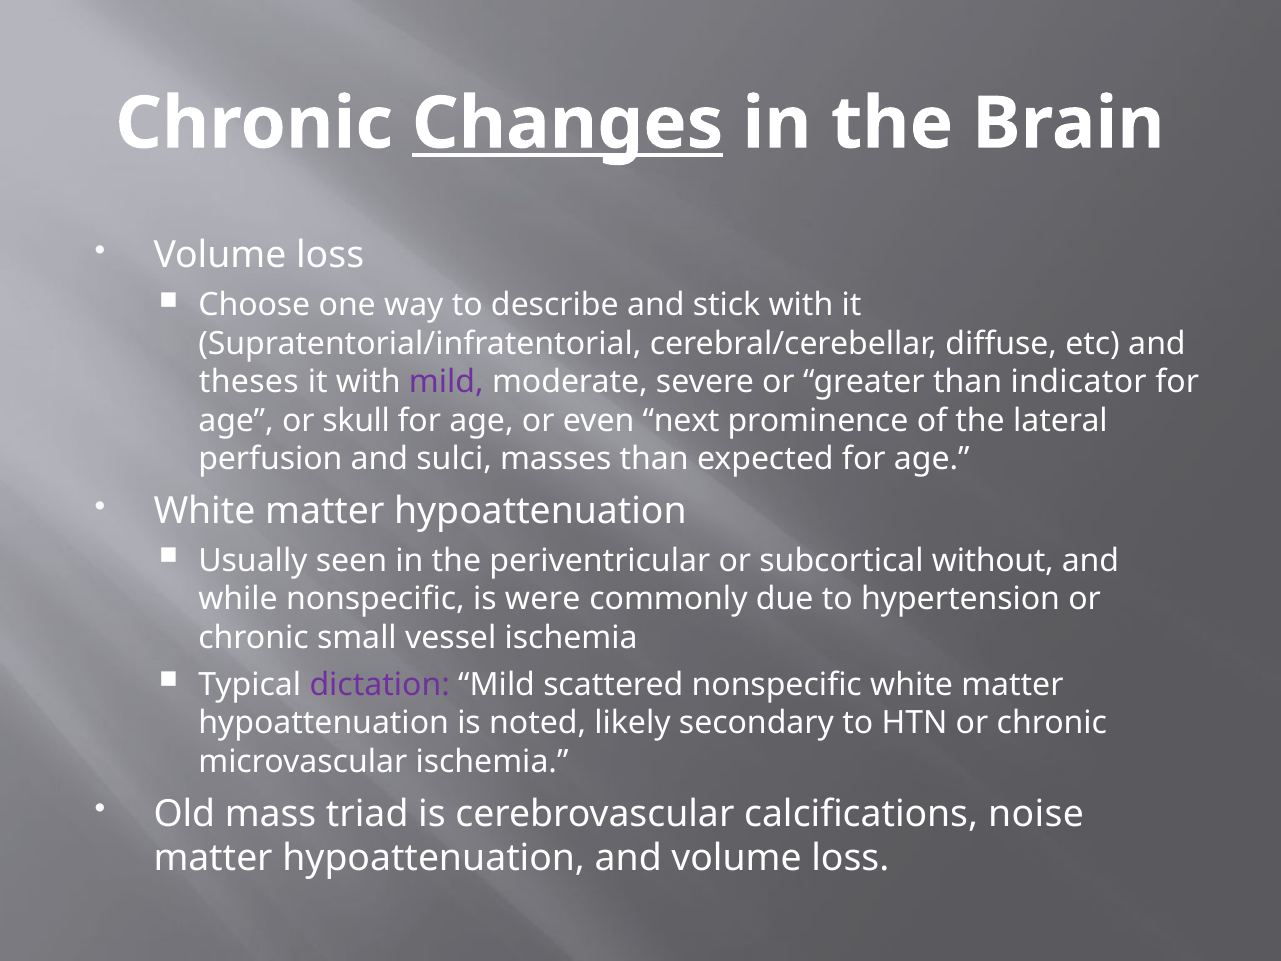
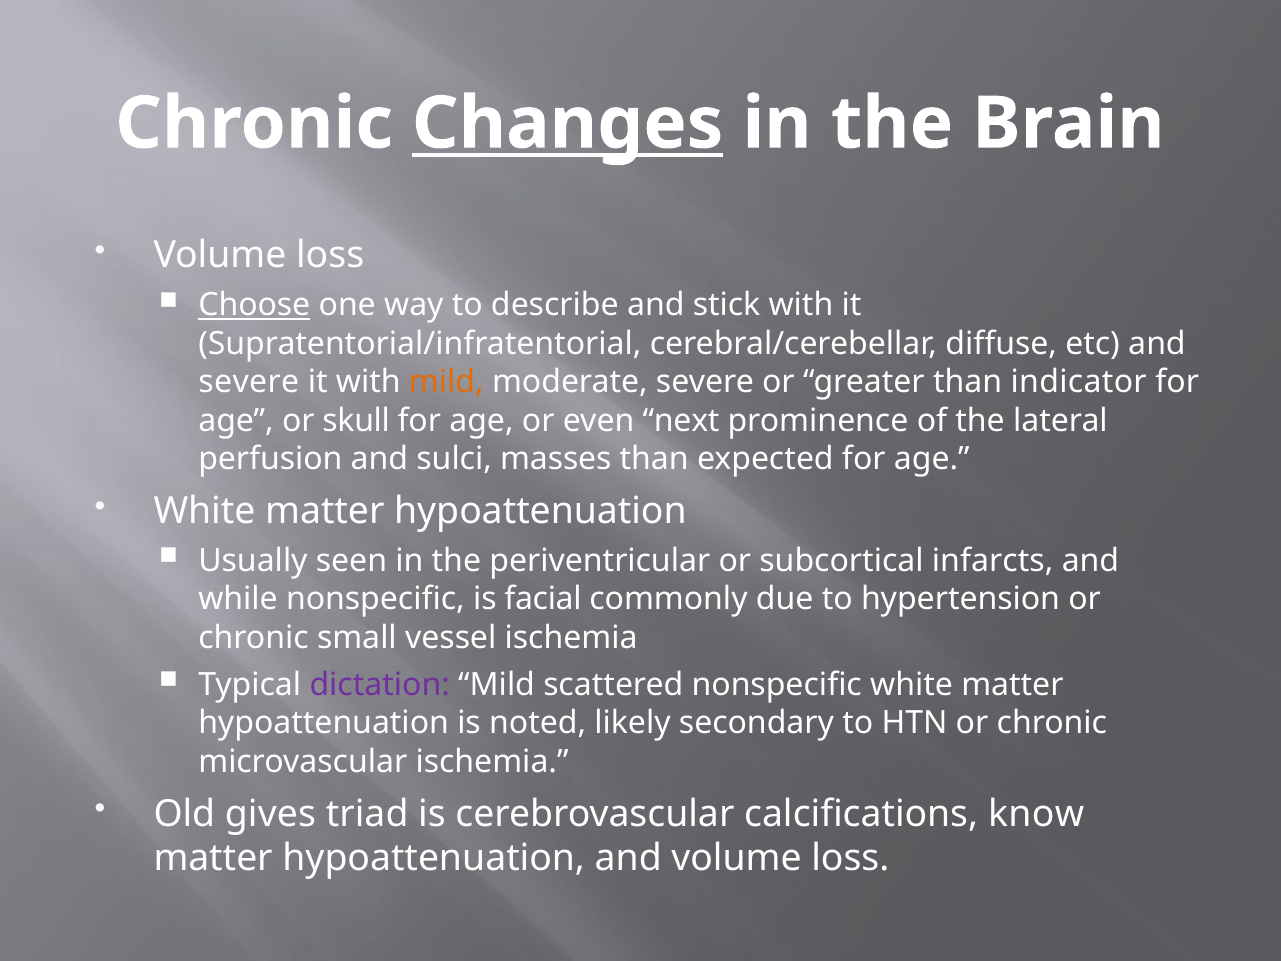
Choose underline: none -> present (254, 305)
theses: theses -> severe (249, 382)
mild colour: purple -> orange (446, 382)
without: without -> infarcts (993, 561)
were: were -> facial (543, 599)
mass: mass -> gives (270, 813)
noise: noise -> know (1036, 813)
